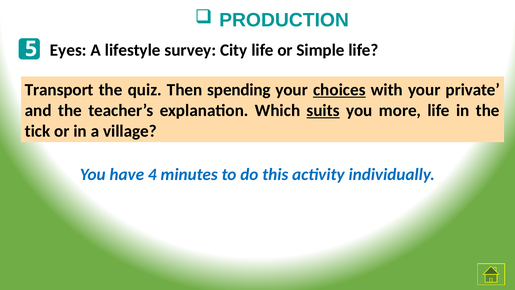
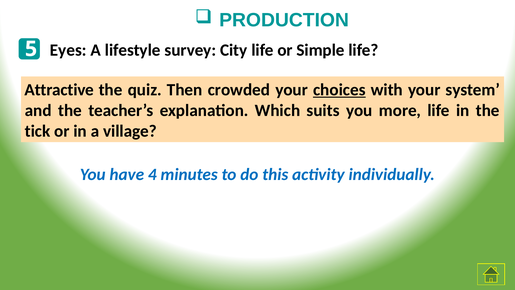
Transport: Transport -> Attractive (59, 90)
spending: spending -> crowded (239, 90)
private: private -> system (473, 90)
suits underline: present -> none (323, 110)
